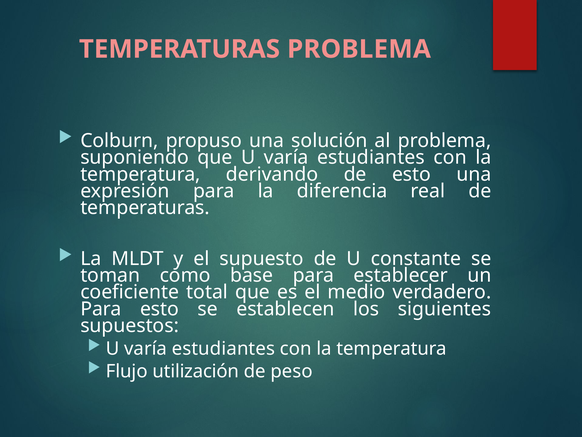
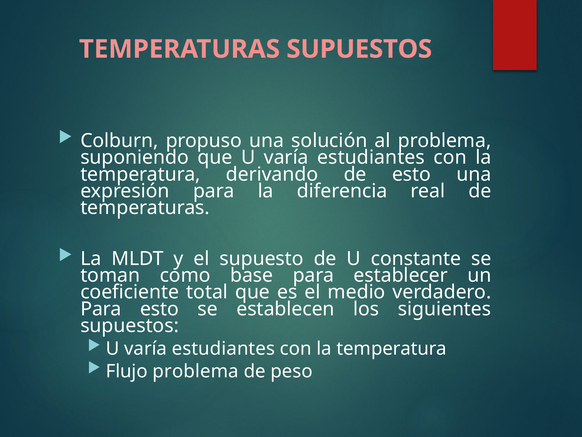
TEMPERATURAS PROBLEMA: PROBLEMA -> SUPUESTOS (359, 49)
Flujo utilización: utilización -> problema (196, 371)
